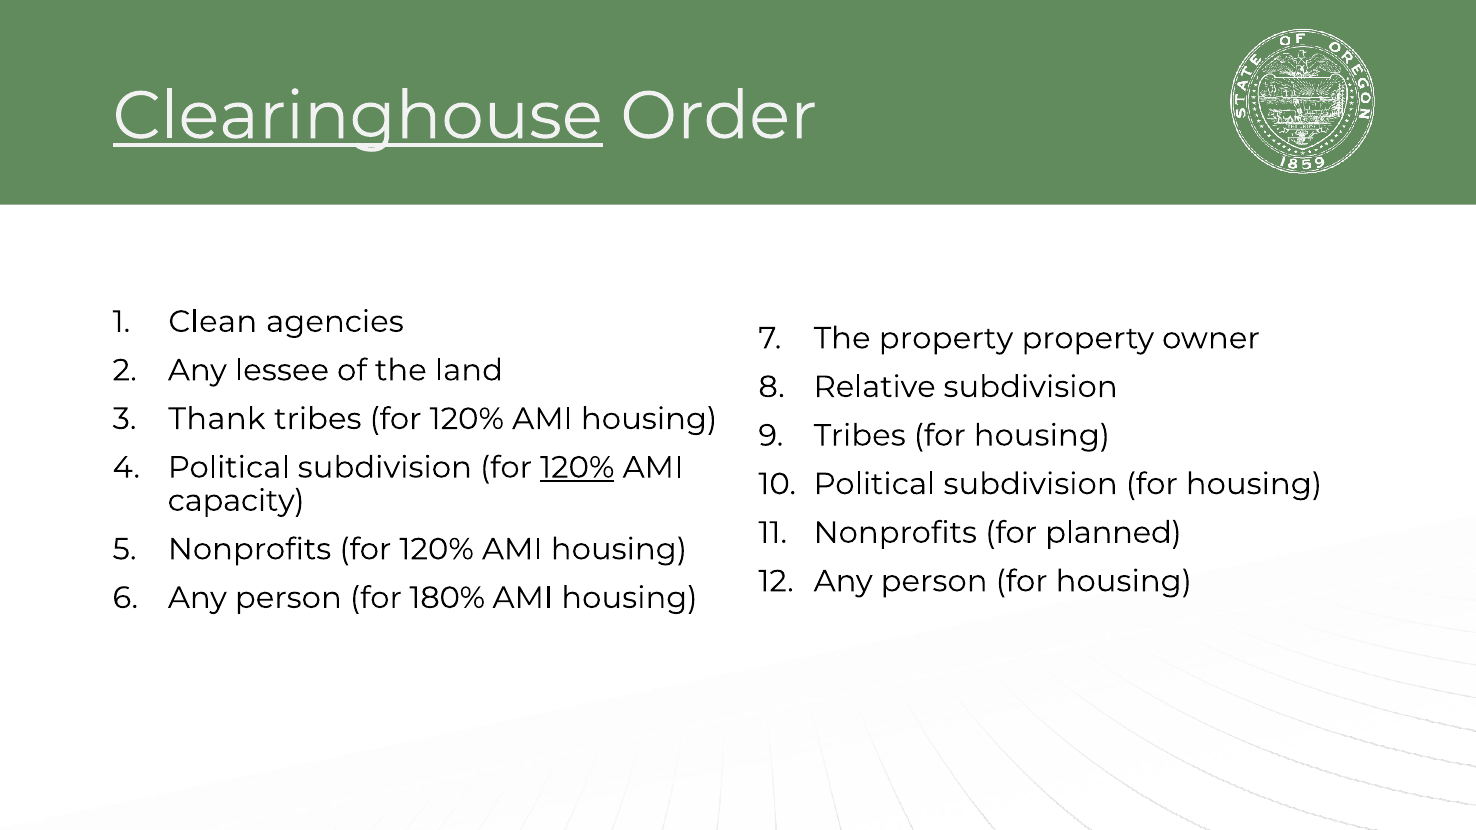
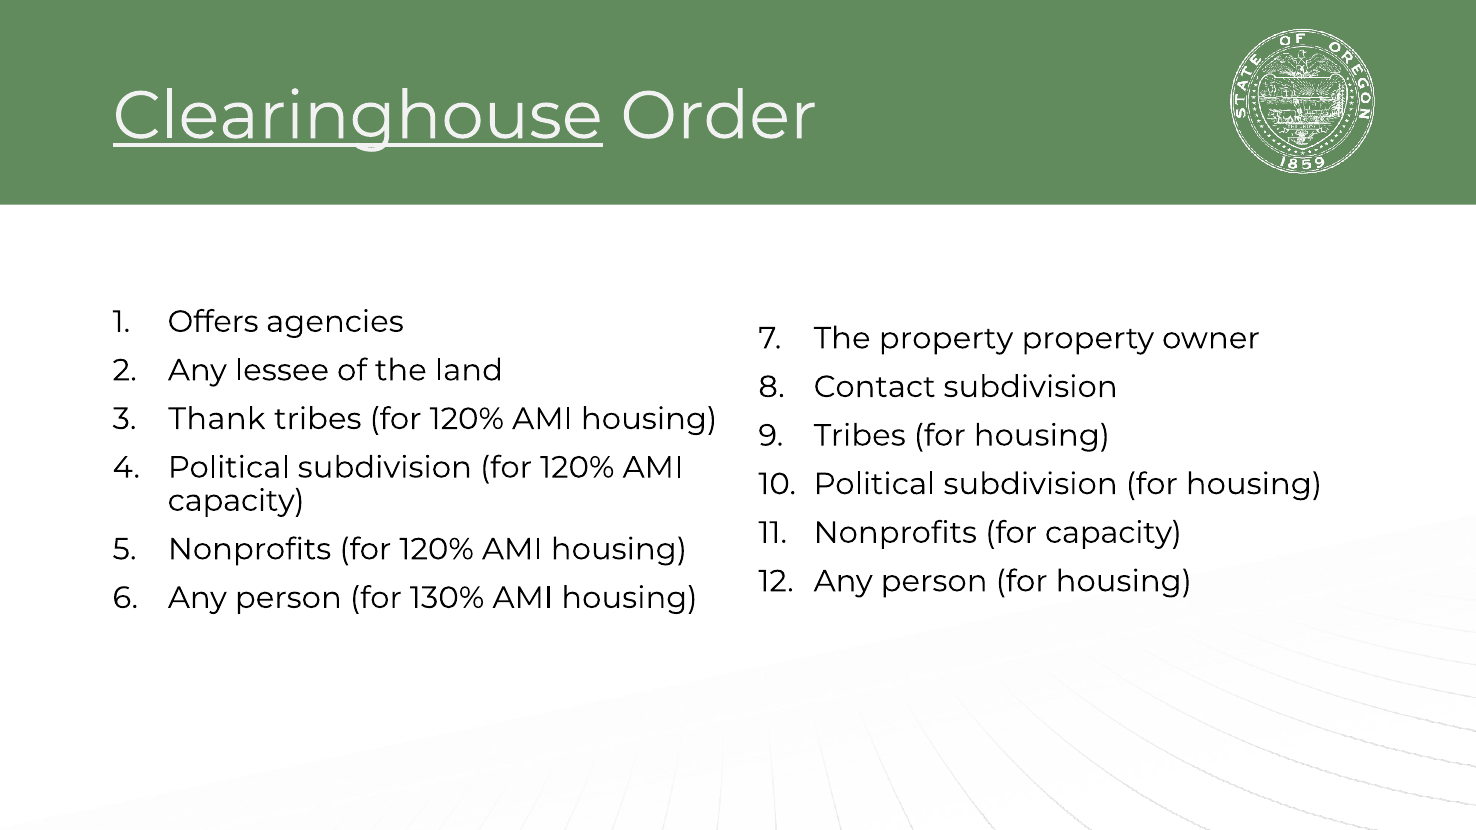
Clean: Clean -> Offers (213, 322)
Relative: Relative -> Contact (875, 387)
120% underline: present -> none (577, 468)
for planned: planned -> capacity (1113, 533)
180%: 180% -> 130% (447, 598)
